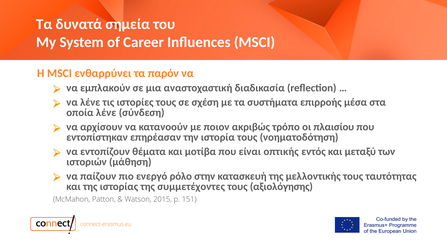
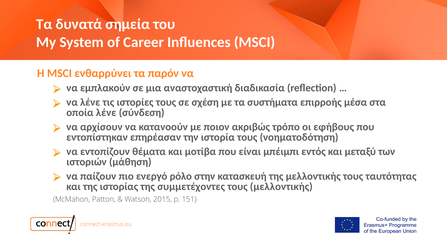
πλαισίου: πλαισίου -> εφήβους (334, 127)
οπτικής: οπτικής -> μπέιμπι (281, 151)
τους αξιολόγησης: αξιολόγησης -> μελλοντικής (281, 186)
